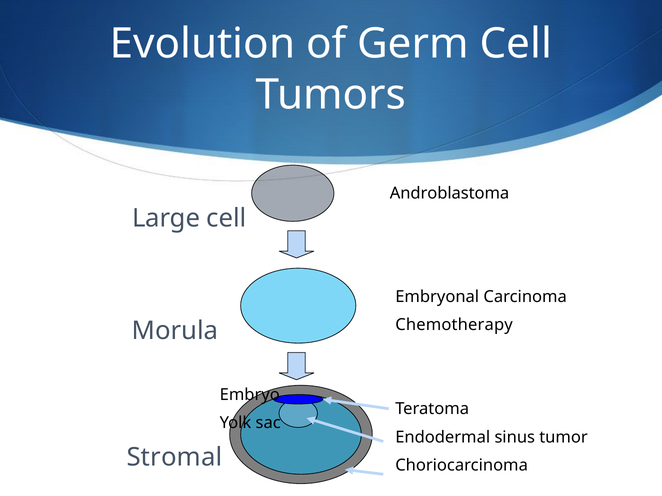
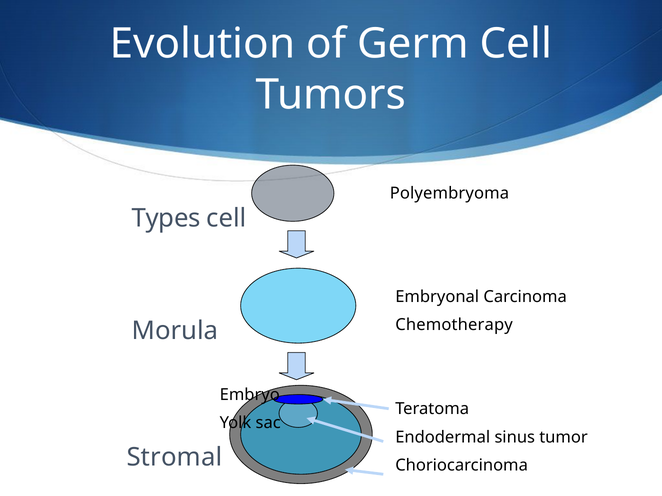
Androblastoma: Androblastoma -> Polyembryoma (449, 194)
Large: Large -> Types (166, 219)
